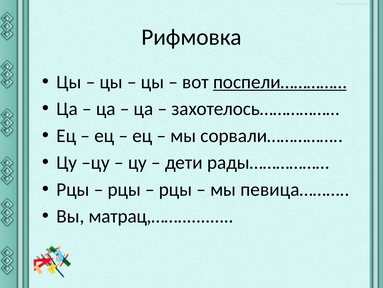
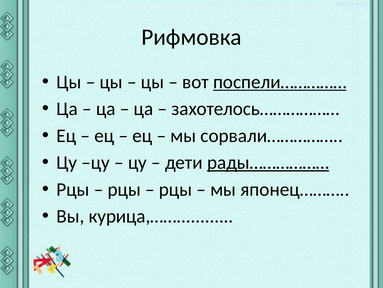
рады……………… underline: none -> present (268, 162)
певица………: певица……… -> японец……… (295, 189)
матрац,……: матрац,…… -> курица,…… (161, 216)
